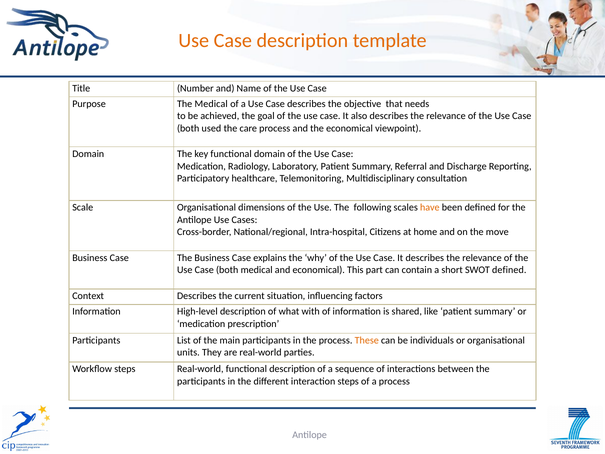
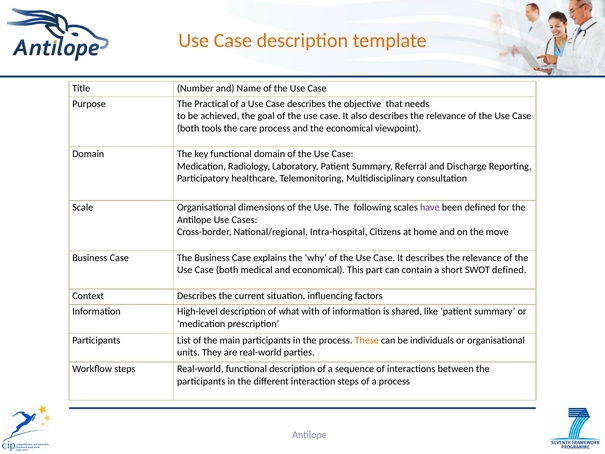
The Medical: Medical -> Practical (211, 104)
used: used -> tools (212, 128)
have colour: orange -> purple (430, 207)
